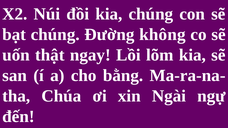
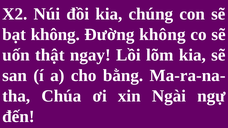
bạt chúng: chúng -> không (55, 35)
